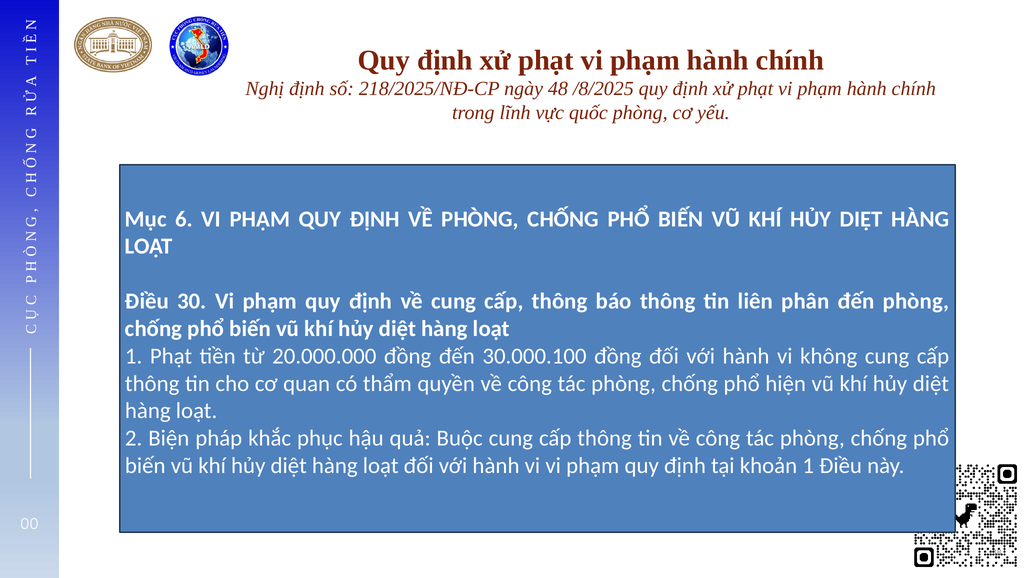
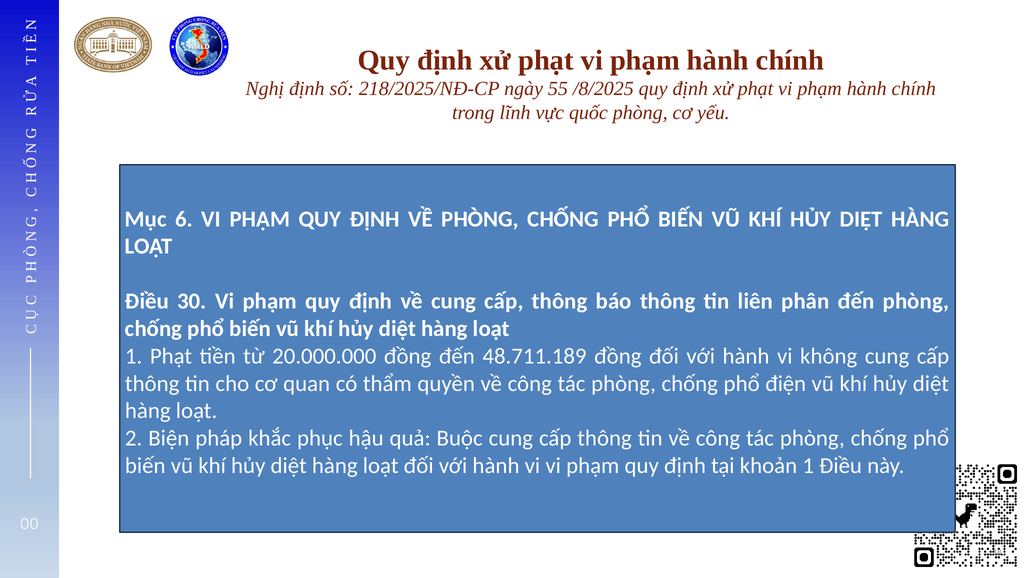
48: 48 -> 55 (558, 89)
30.000.100: 30.000.100 -> 48.711.189 (534, 356)
hiện: hiện -> điện (786, 384)
